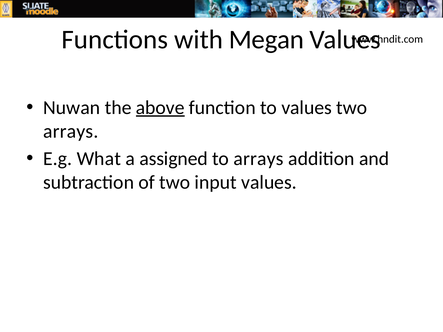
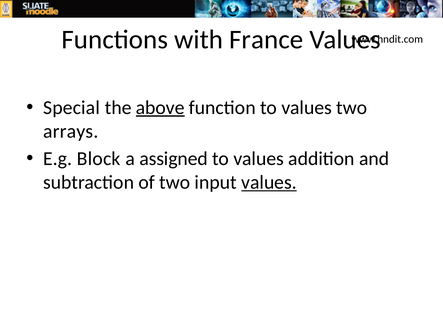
Megan: Megan -> France (266, 40)
Nuwan: Nuwan -> Special (72, 108)
What: What -> Block (99, 159)
arrays: arrays -> values (259, 159)
values underline: none -> present (269, 183)
